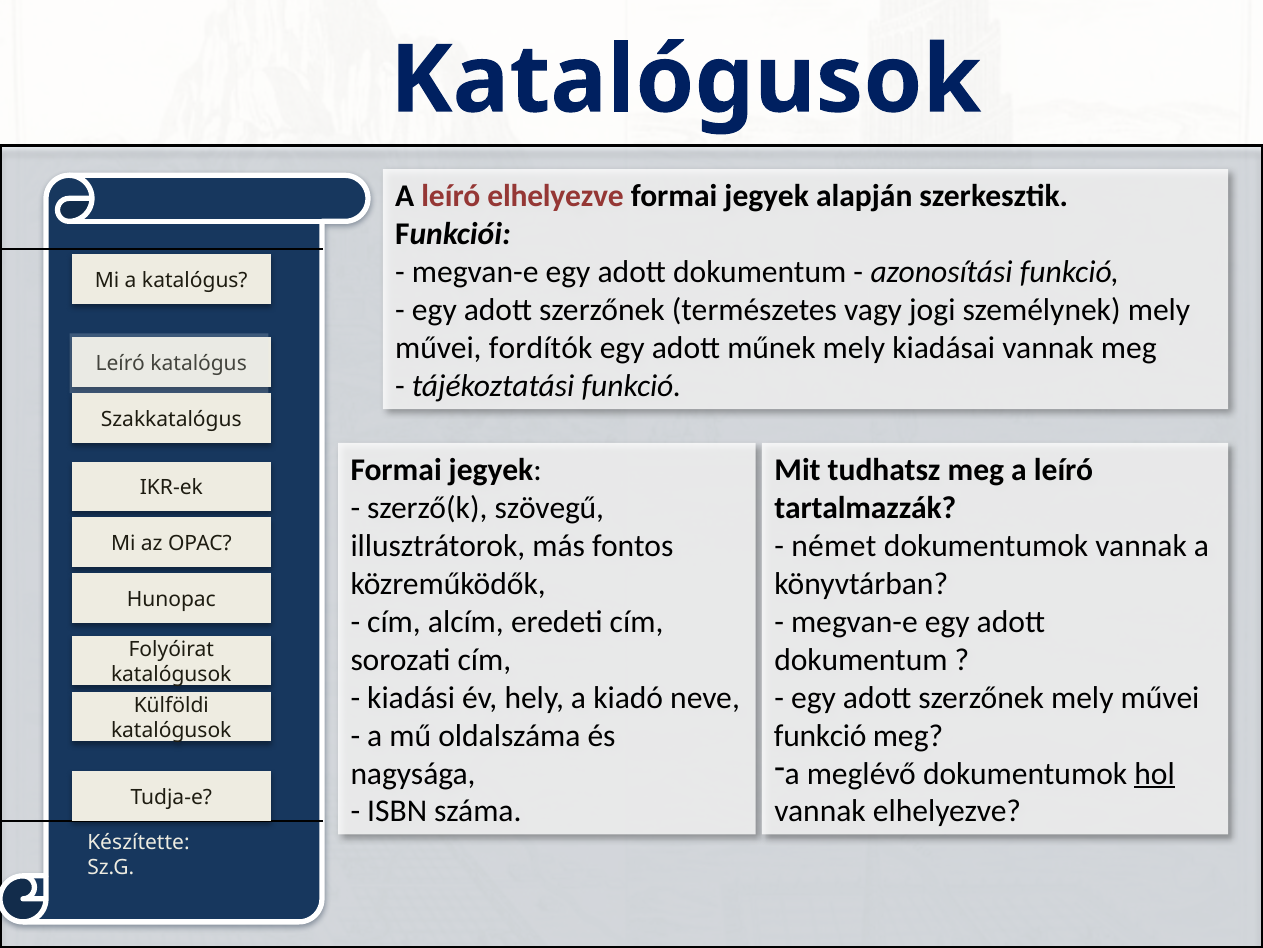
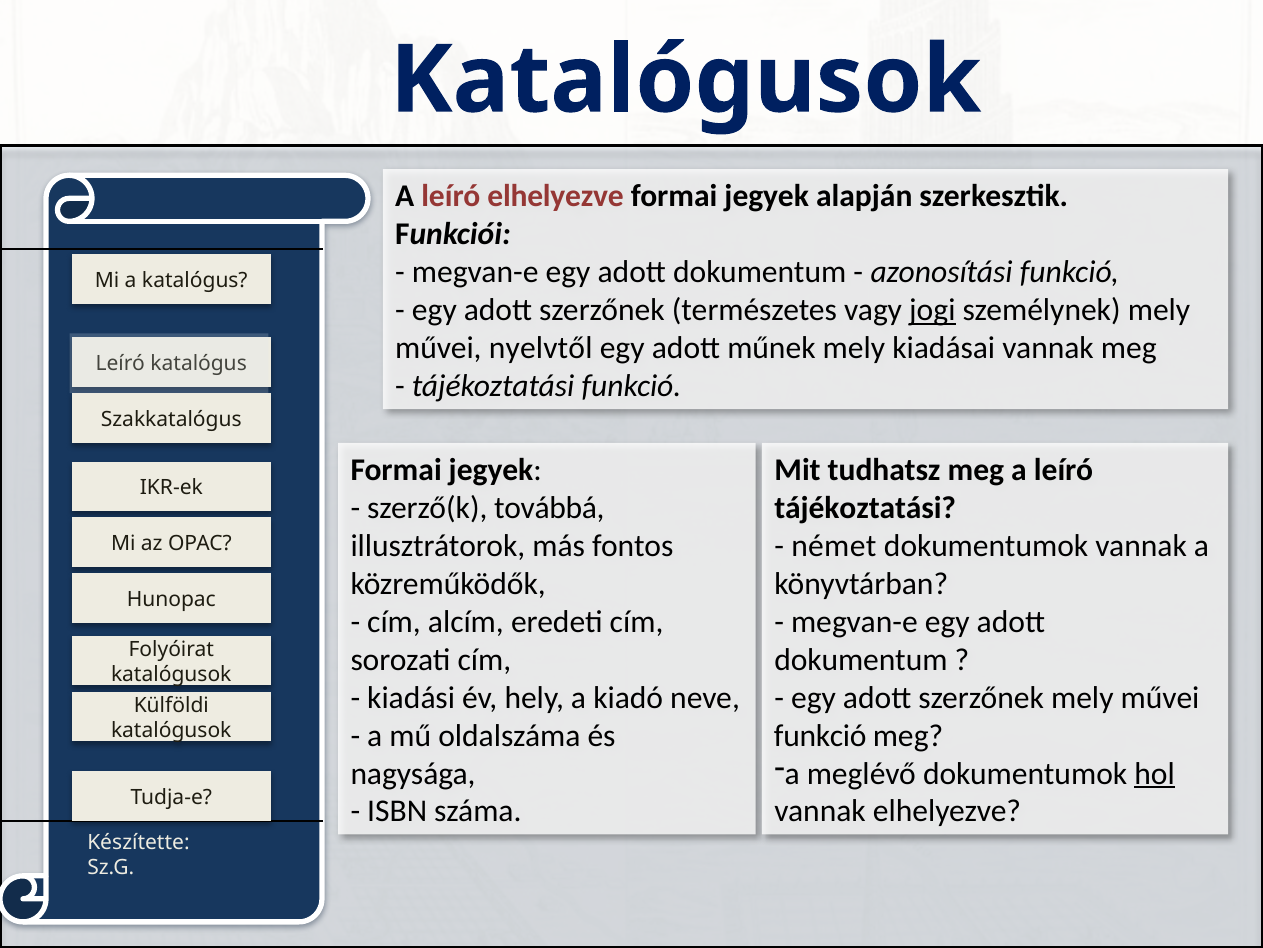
jogi underline: none -> present (932, 310)
fordítók: fordítók -> nyelvtől (541, 348)
szövegű: szövegű -> továbbá (549, 508)
tartalmazzák: tartalmazzák -> tájékoztatási (865, 508)
